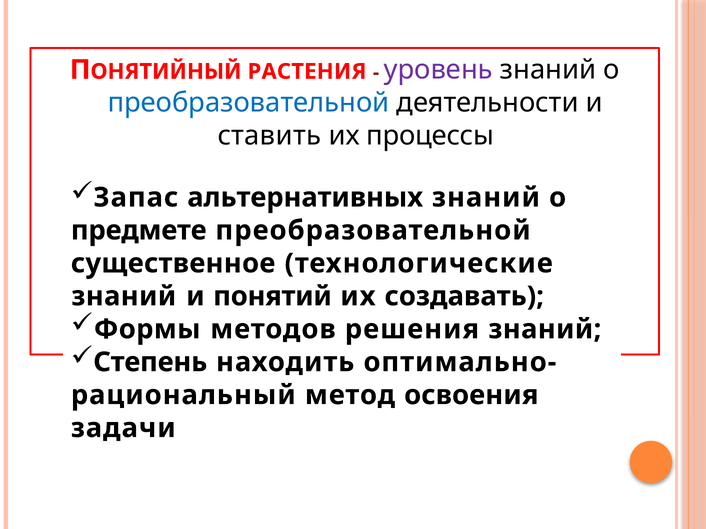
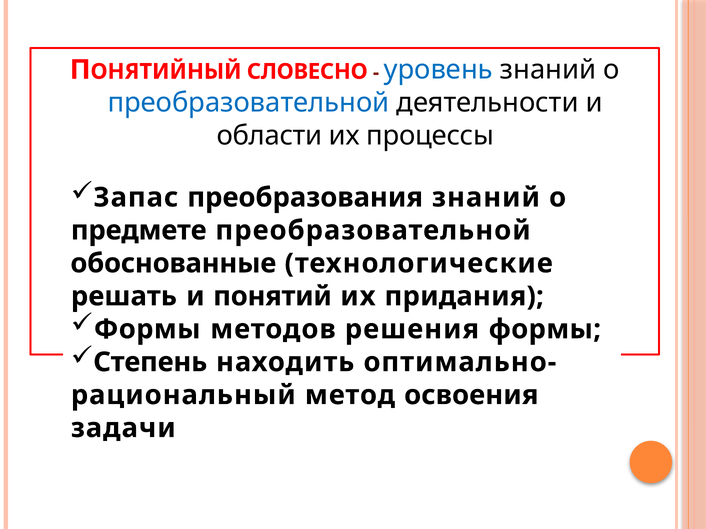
РАСТЕНИЯ: РАСТЕНИЯ -> СЛОВЕСНО (307, 72)
уровень colour: purple -> blue (438, 70)
ставить: ставить -> области (270, 136)
альтернативных: альтернативных -> преобразования (305, 198)
существенное: существенное -> обоснованные (173, 264)
знаний: знаний -> решать (124, 297)
создавать: создавать -> придания (464, 297)
решения знаний: знаний -> формы (545, 330)
